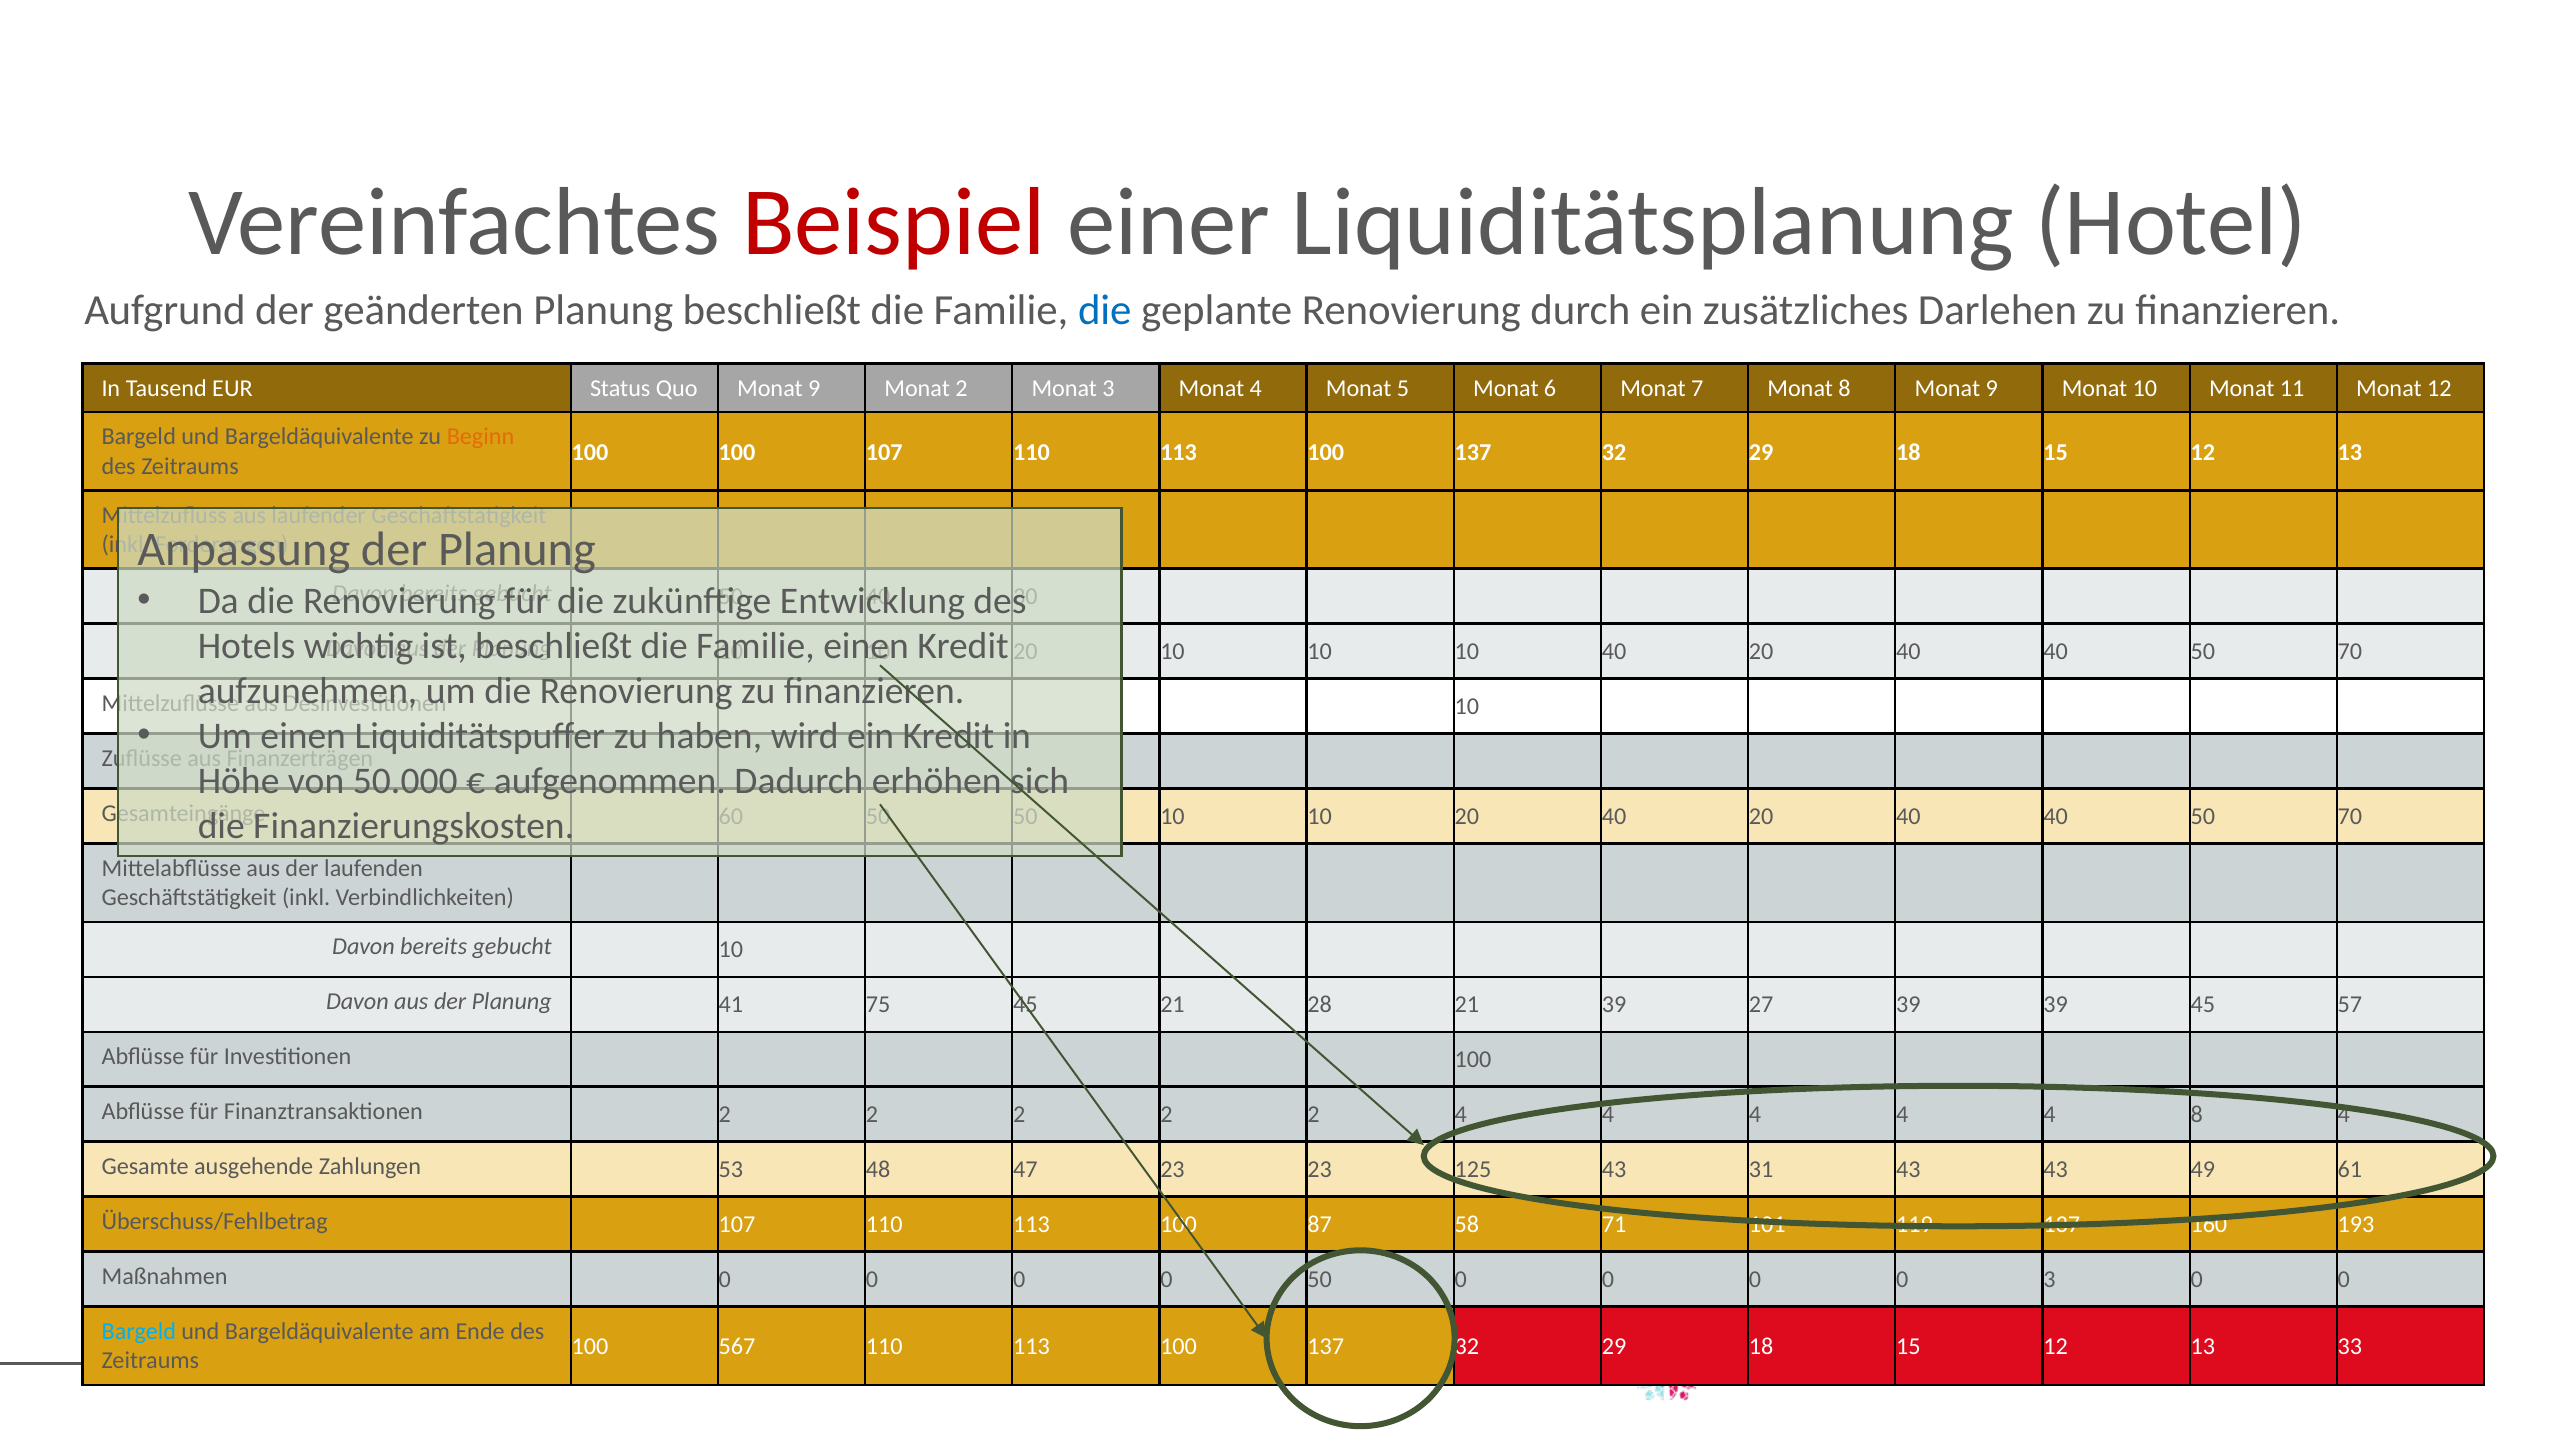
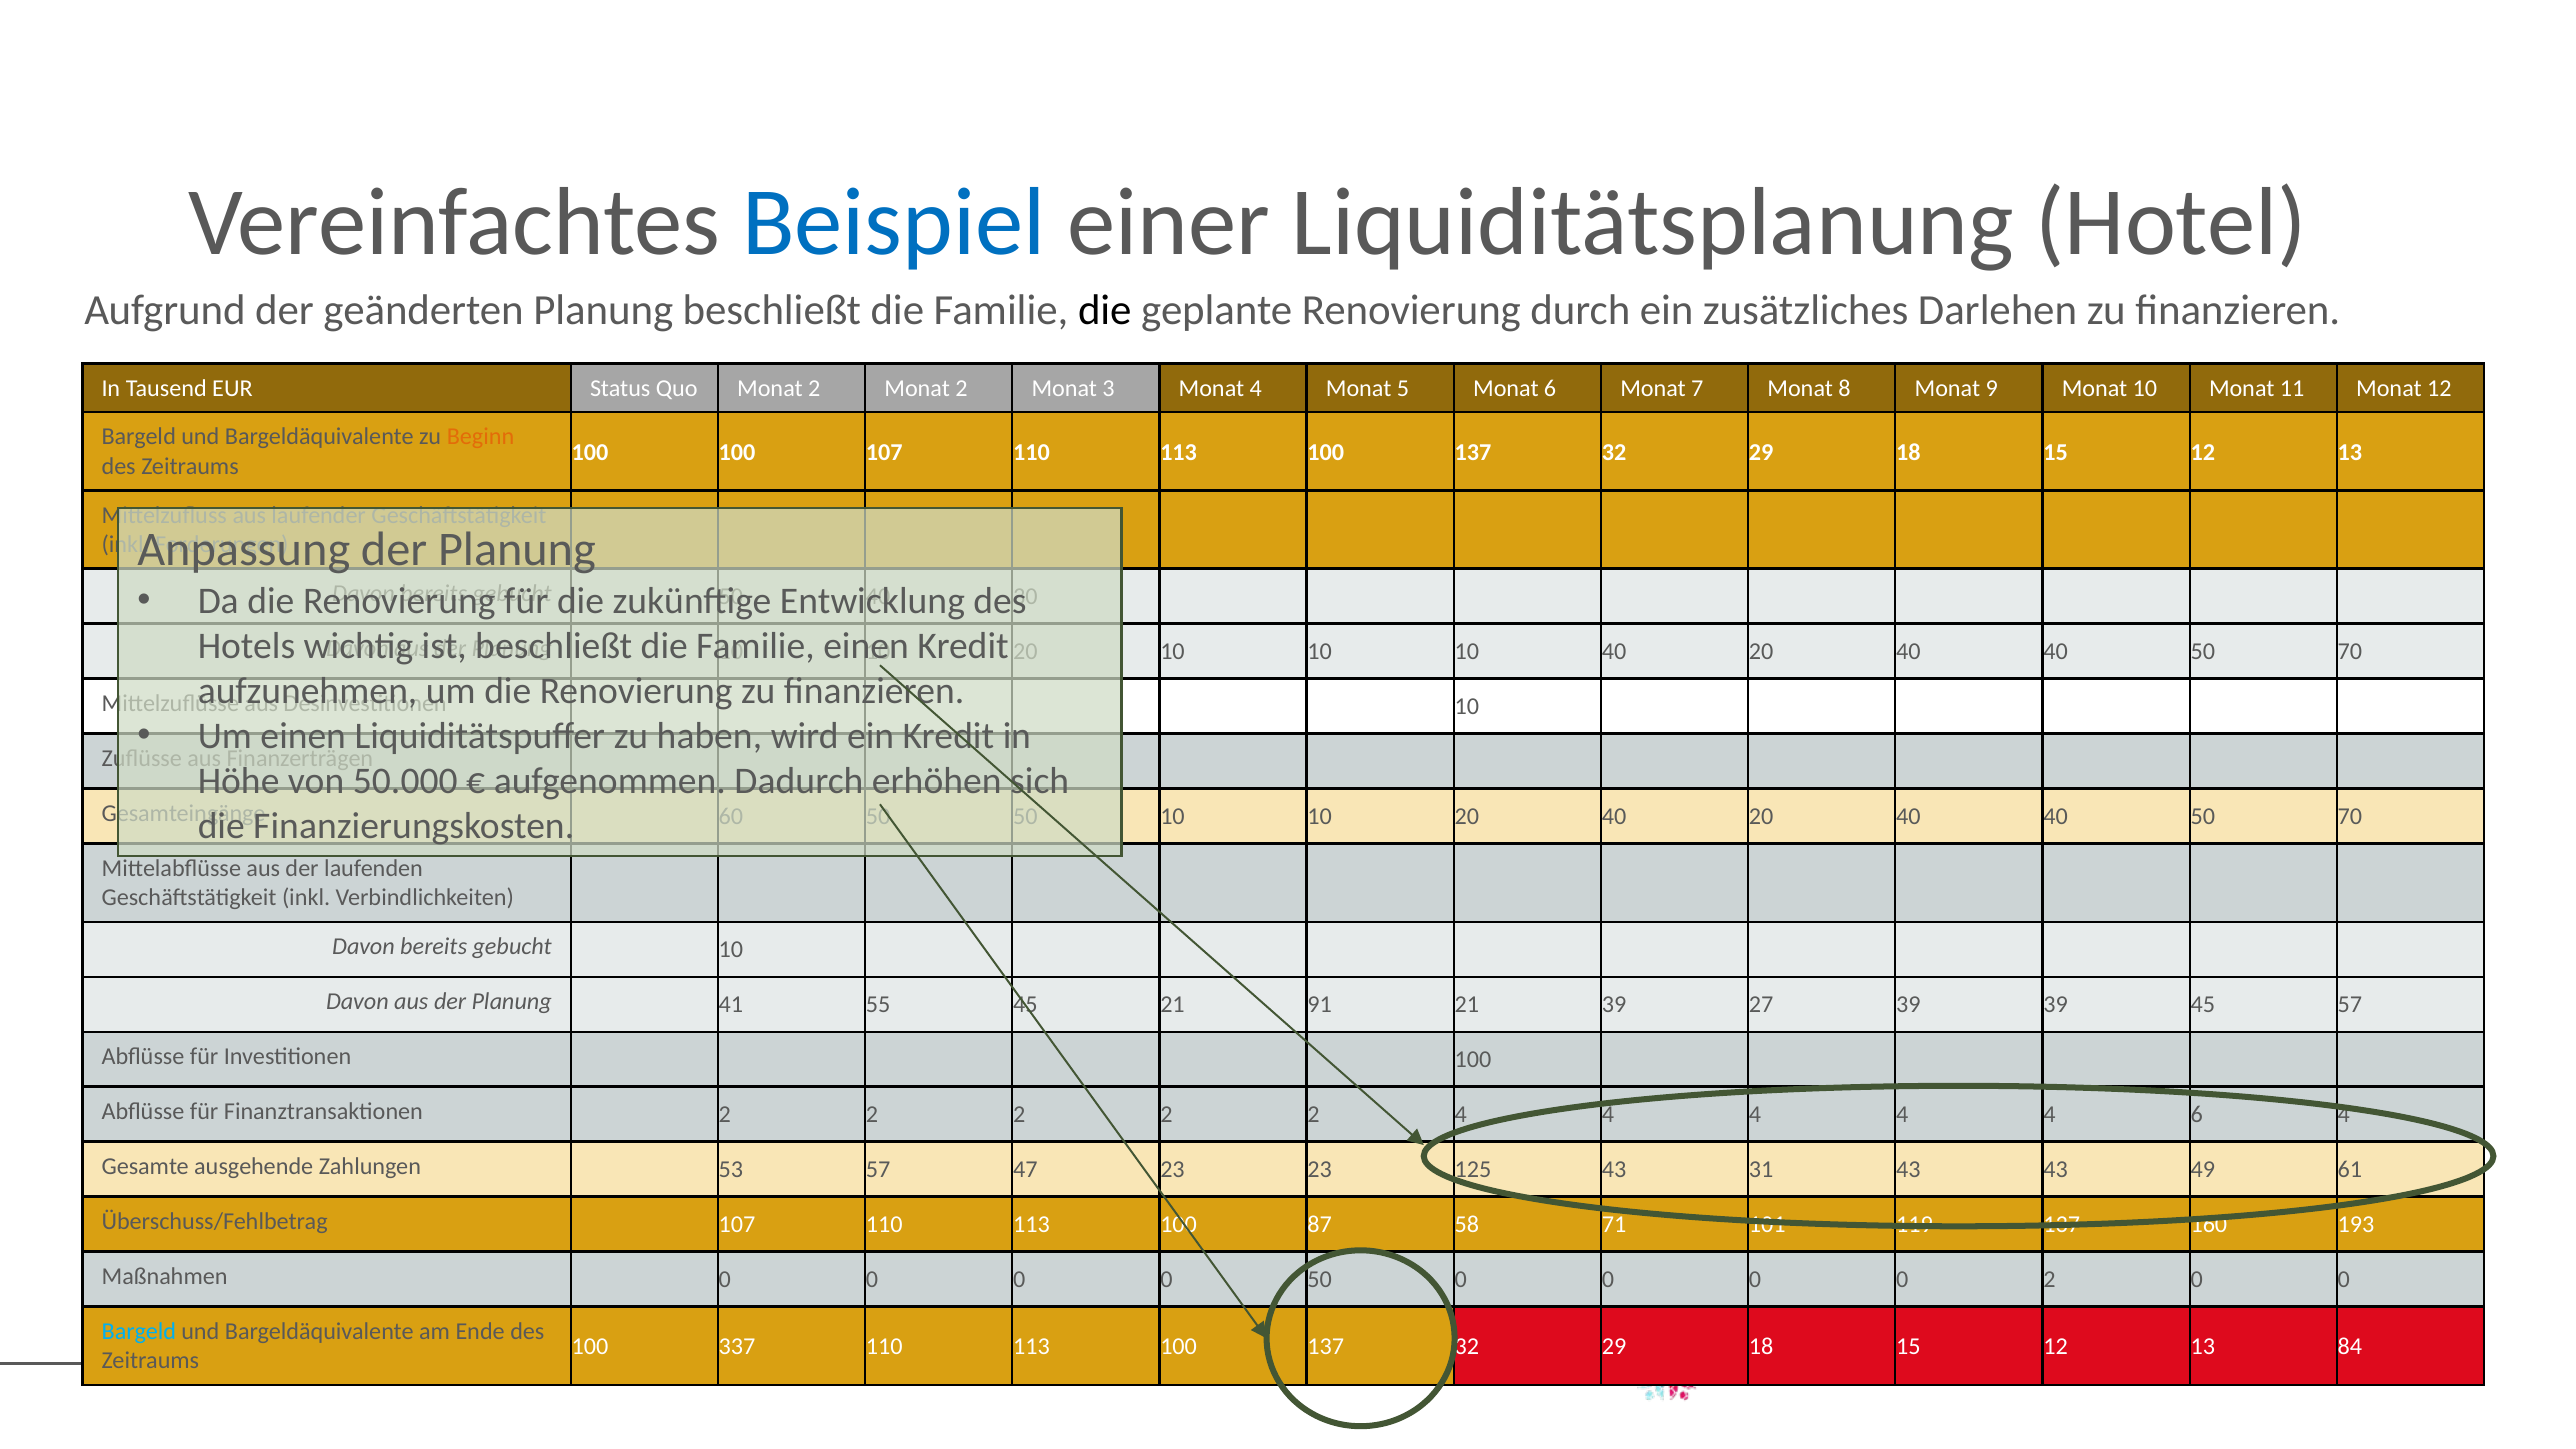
Beispiel colour: red -> blue (894, 222)
die colour: blue -> black (1105, 311)
Quo Monat 9: 9 -> 2 (814, 388)
75: 75 -> 55 (878, 1005)
28: 28 -> 91 (1320, 1005)
4 8: 8 -> 6 (2197, 1115)
53 48: 48 -> 57 (878, 1170)
0 3: 3 -> 2 (2049, 1280)
567: 567 -> 337 (737, 1346)
33: 33 -> 84 (2350, 1346)
